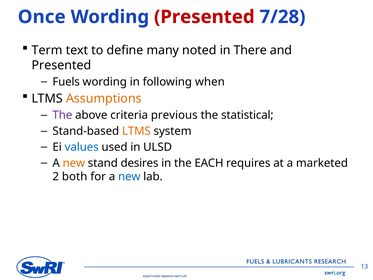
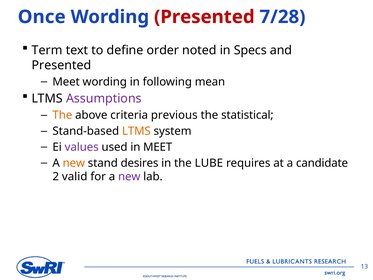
many: many -> order (163, 50)
There: There -> Specs (250, 50)
Fuels: Fuels -> Meet (66, 82)
when: when -> mean (210, 82)
Assumptions colour: orange -> purple (104, 99)
The colour: purple -> orange (62, 115)
values colour: blue -> purple (82, 147)
in ULSD: ULSD -> MEET (158, 147)
EACH: EACH -> LUBE (209, 163)
marketed: marketed -> candidate (322, 163)
both: both -> valid (75, 177)
new colour: blue -> purple (129, 177)
